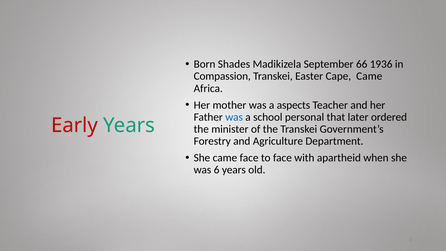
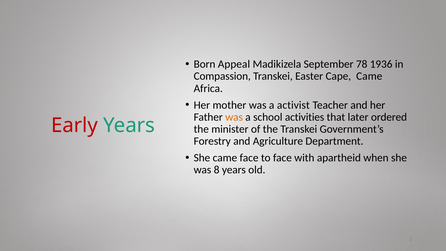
Shades: Shades -> Appeal (234, 64)
66: 66 -> 78 (362, 64)
aspects: aspects -> activist (293, 105)
was colour: blue -> orange (234, 117)
personal: personal -> activities (305, 117)
6: 6 -> 8 (217, 170)
